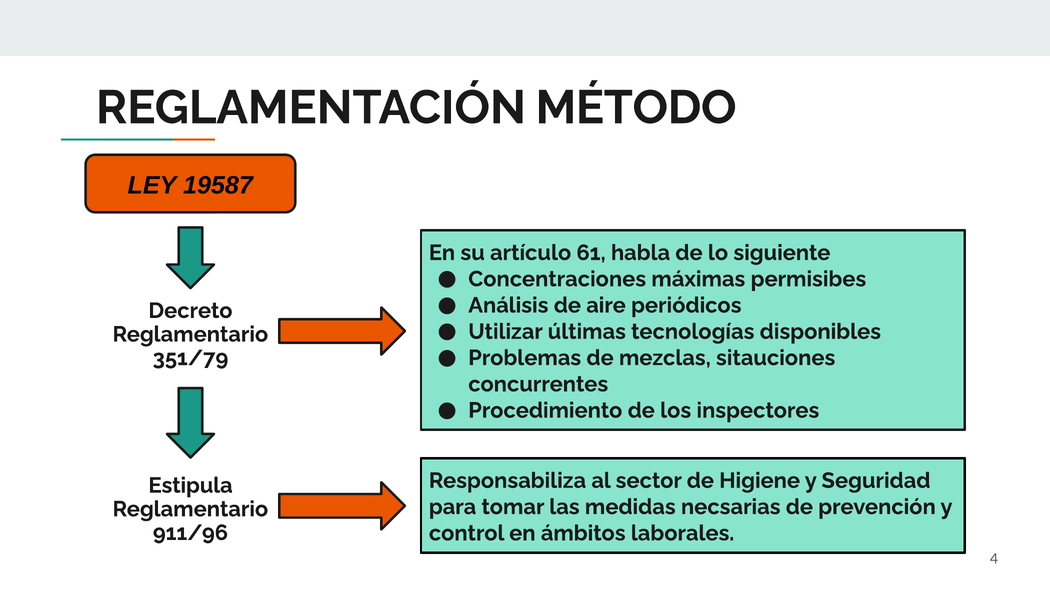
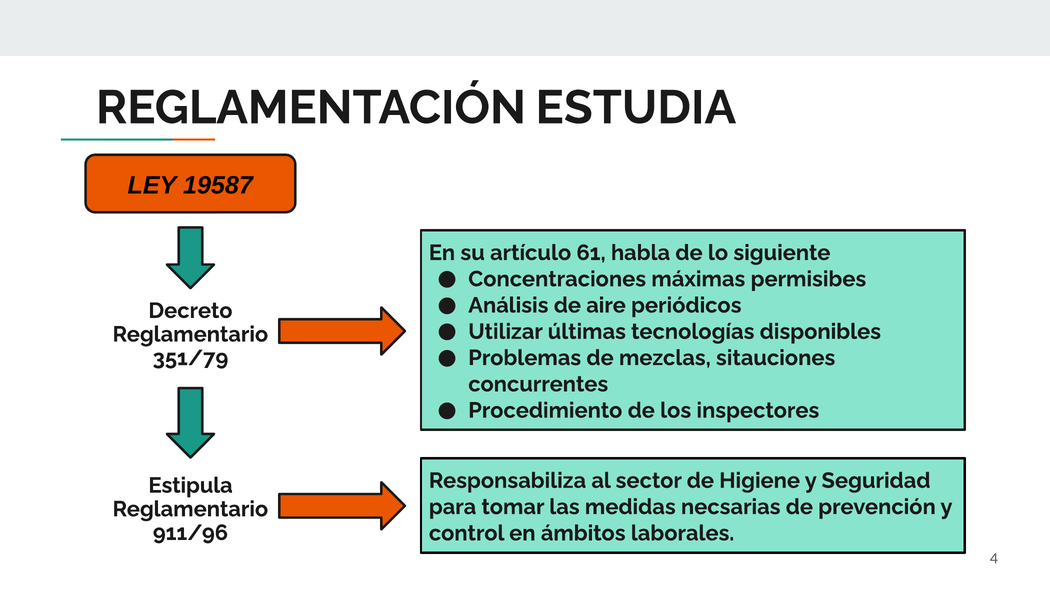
MÉTODO: MÉTODO -> ESTUDIA (636, 108)
